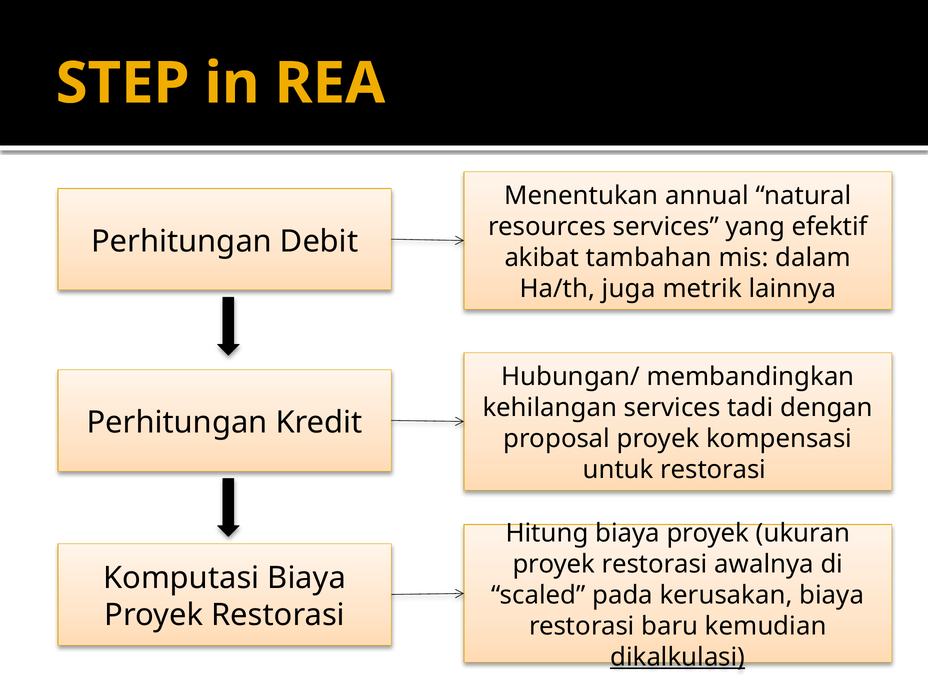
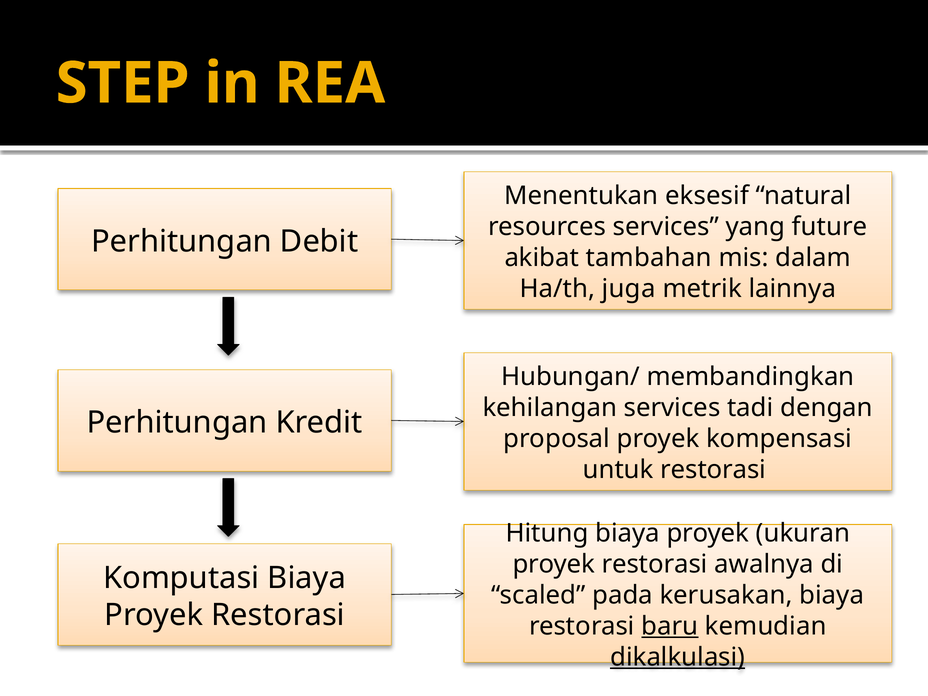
annual: annual -> eksesif (707, 196)
efektif: efektif -> future (830, 227)
baru underline: none -> present (670, 626)
